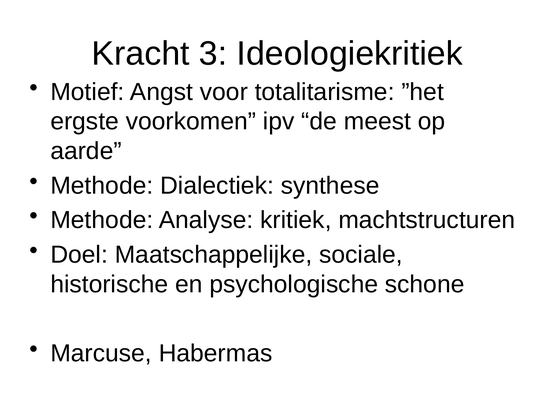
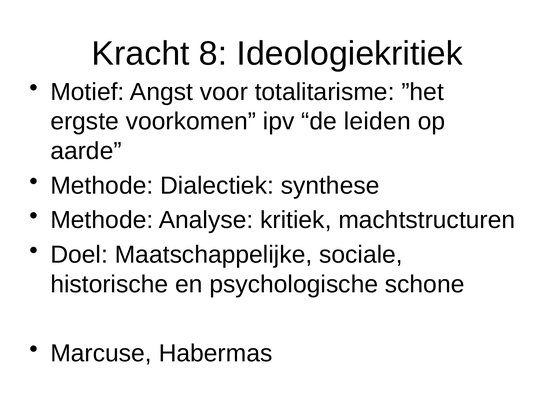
3: 3 -> 8 (213, 54)
meest: meest -> leiden (377, 122)
